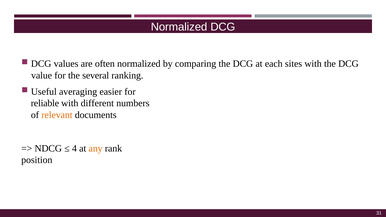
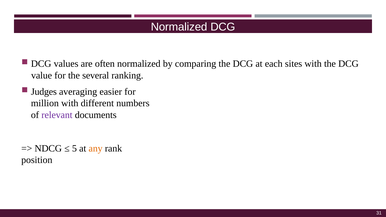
Useful: Useful -> Judges (44, 92)
reliable: reliable -> million (45, 103)
relevant colour: orange -> purple (57, 115)
4: 4 -> 5 (74, 148)
